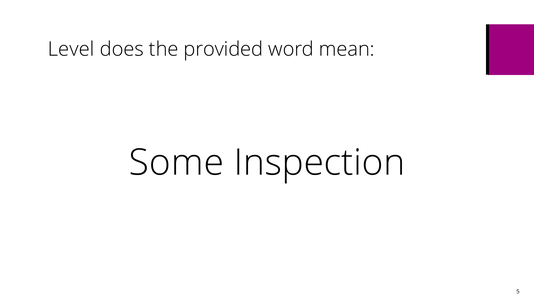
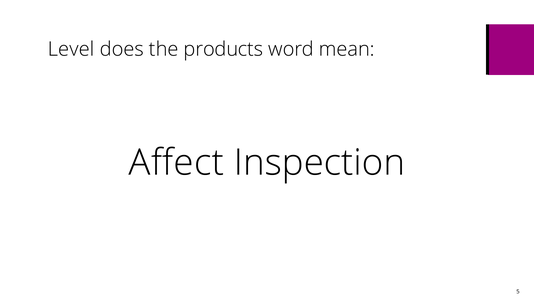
provided: provided -> products (223, 49)
Some: Some -> Affect (176, 163)
